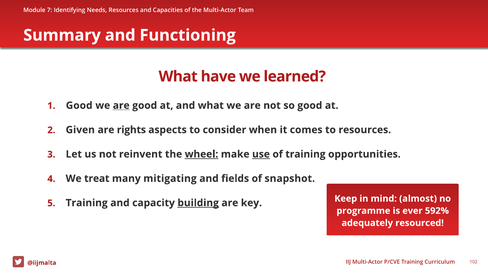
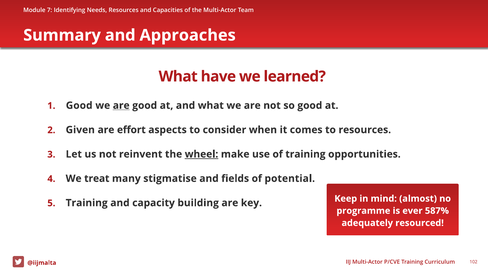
Functioning: Functioning -> Approaches (188, 35)
rights: rights -> effort (131, 130)
use underline: present -> none (261, 154)
mitigating: mitigating -> stigmatise (170, 179)
snapshot: snapshot -> potential (290, 179)
building underline: present -> none (198, 203)
592%: 592% -> 587% (437, 211)
